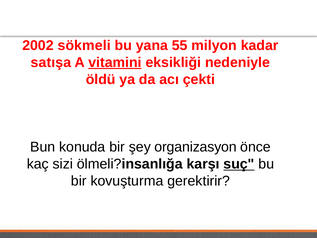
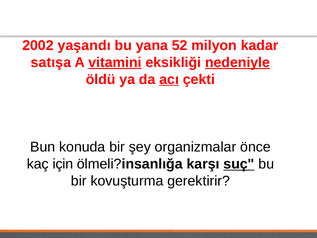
sökmeli: sökmeli -> yaşandı (84, 45)
55: 55 -> 52 (180, 45)
nedeniyle underline: none -> present (238, 62)
acı underline: none -> present (169, 79)
organizasyon: organizasyon -> organizmalar (195, 147)
sizi: sizi -> için (63, 164)
